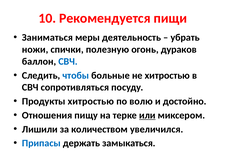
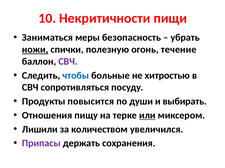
Рекомендуется: Рекомендуется -> Некритичности (105, 18)
деятельность: деятельность -> безопасность (132, 38)
ножи underline: none -> present (35, 50)
дураков: дураков -> течение (179, 50)
СВЧ colour: blue -> purple (68, 62)
Продукты хитростью: хитростью -> повысится (91, 102)
волю: волю -> души (141, 102)
достойно: достойно -> выбирать (185, 102)
Припасы colour: blue -> purple (41, 144)
замыкаться: замыкаться -> сохранения (129, 144)
